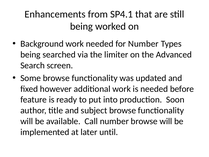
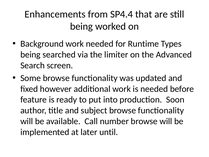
SP4.1: SP4.1 -> SP4.4 (122, 14)
for Number: Number -> Runtime (143, 44)
